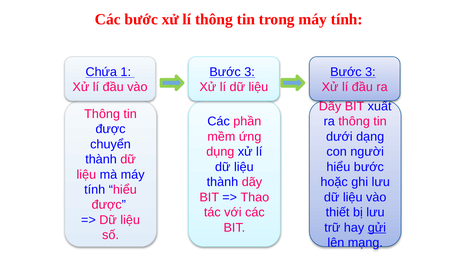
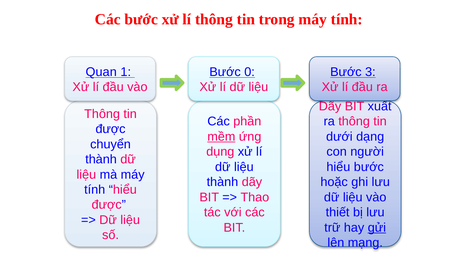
Chứa: Chứa -> Quan (101, 72)
3: 3 -> 0 (250, 72)
mềm underline: none -> present (221, 136)
